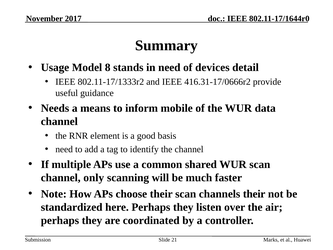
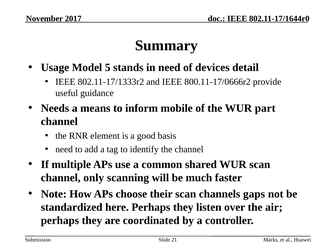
8: 8 -> 5 (108, 67)
416.31-17/0666r2: 416.31-17/0666r2 -> 800.11-17/0666r2 (218, 82)
data: data -> part (265, 108)
channels their: their -> gaps (254, 194)
